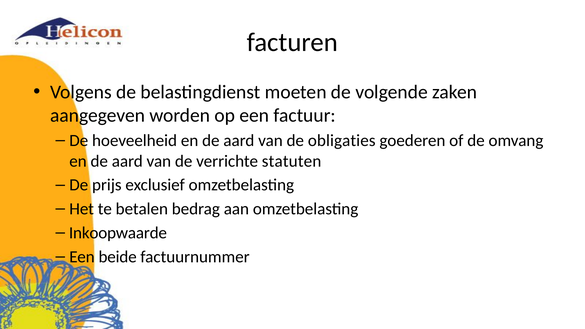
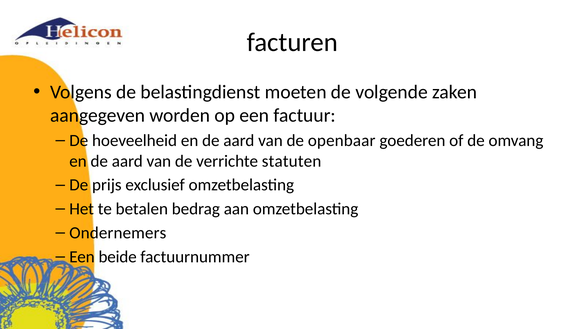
obligaties: obligaties -> openbaar (342, 141)
Inkoopwaarde: Inkoopwaarde -> Ondernemers (118, 233)
